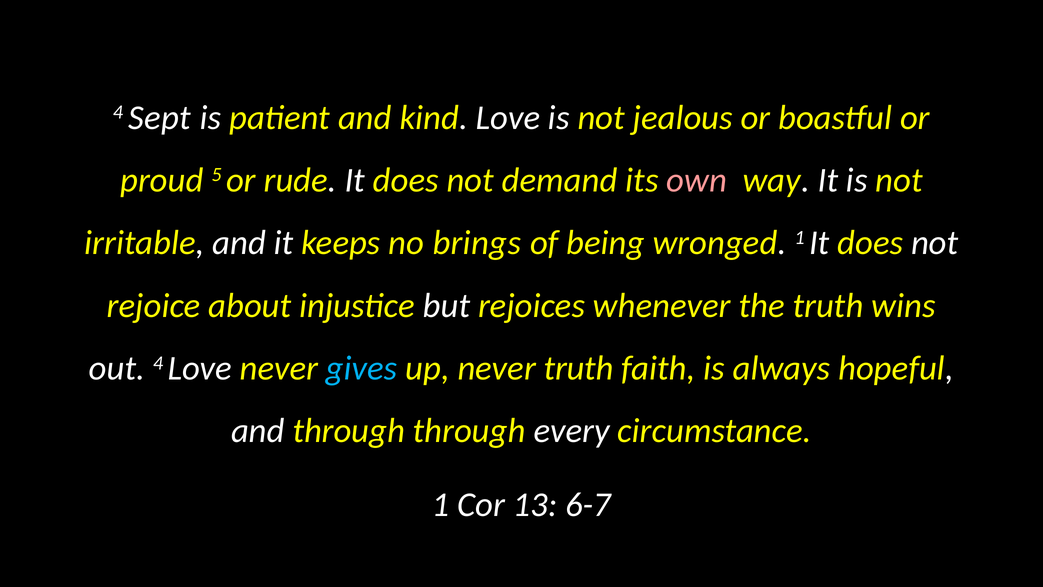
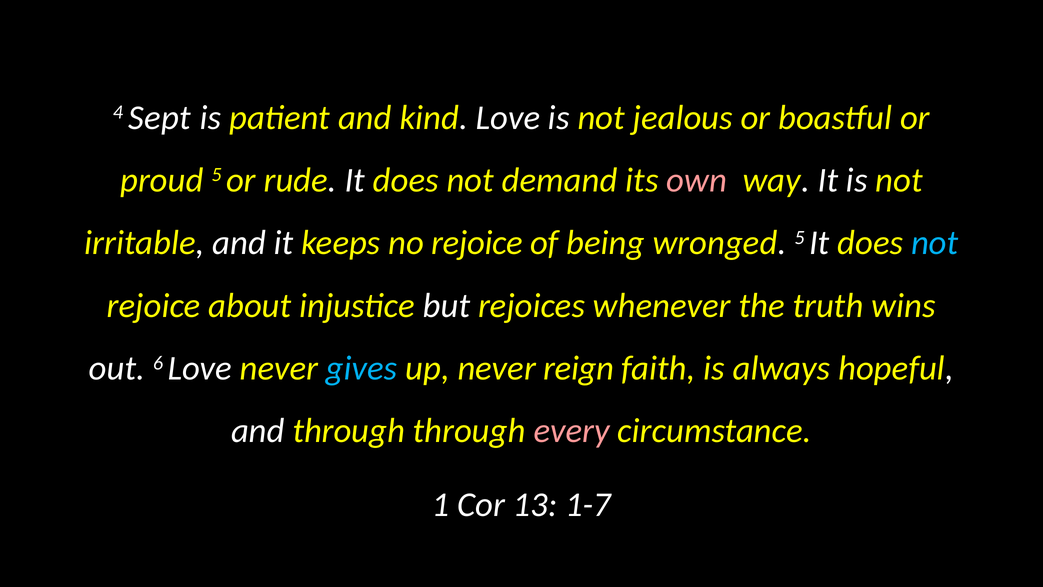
no brings: brings -> rejoice (477, 243)
wronged 1: 1 -> 5 (800, 237)
not colour: white -> light blue (935, 243)
out 4: 4 -> 6 (158, 363)
never truth: truth -> reign (579, 368)
every colour: white -> pink (572, 431)
6-7: 6-7 -> 1-7 (588, 504)
